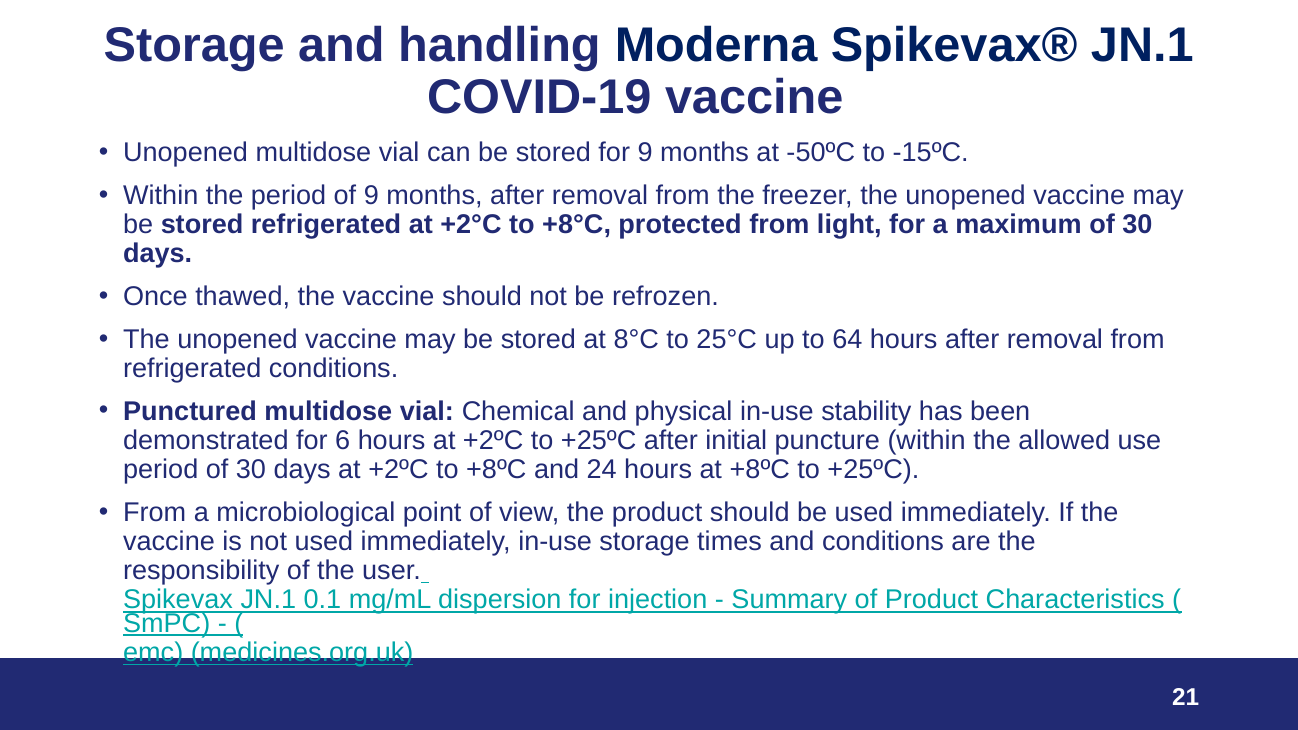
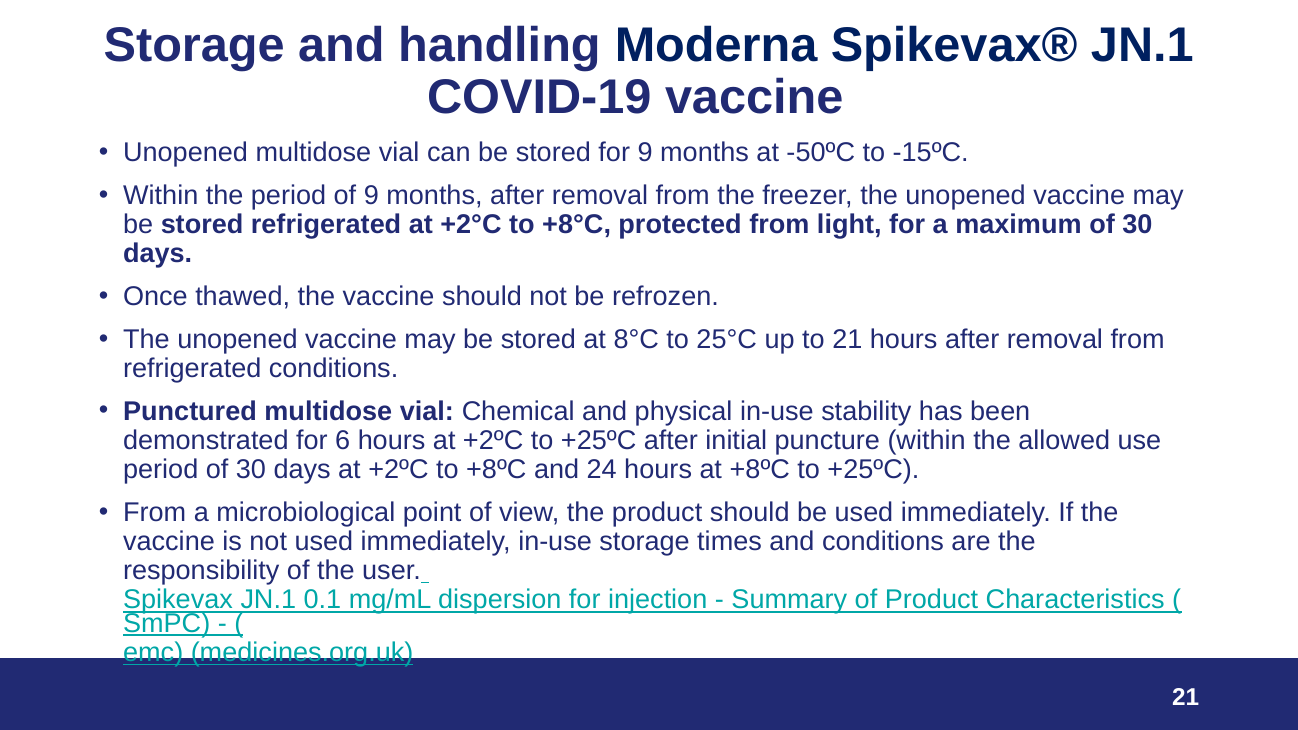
to 64: 64 -> 21 (847, 339)
